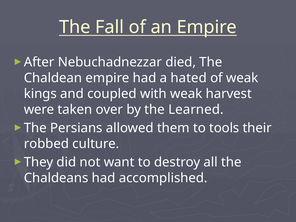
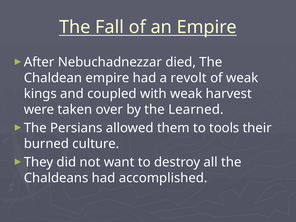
hated: hated -> revolt (189, 78)
robbed: robbed -> burned (46, 144)
